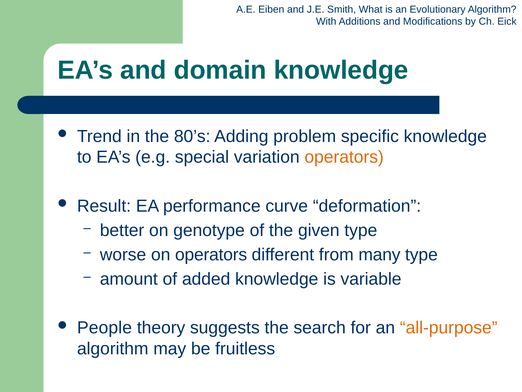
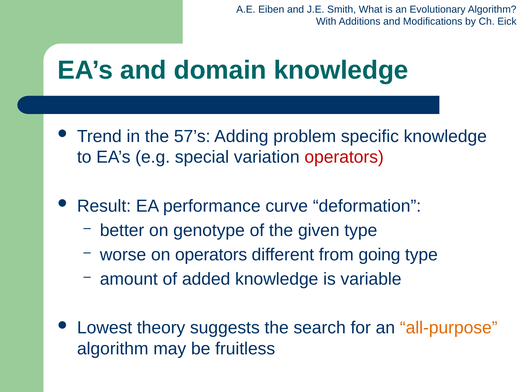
80’s: 80’s -> 57’s (192, 136)
operators colour: orange -> red (344, 157)
many: many -> going (379, 254)
People: People -> Lowest (105, 327)
